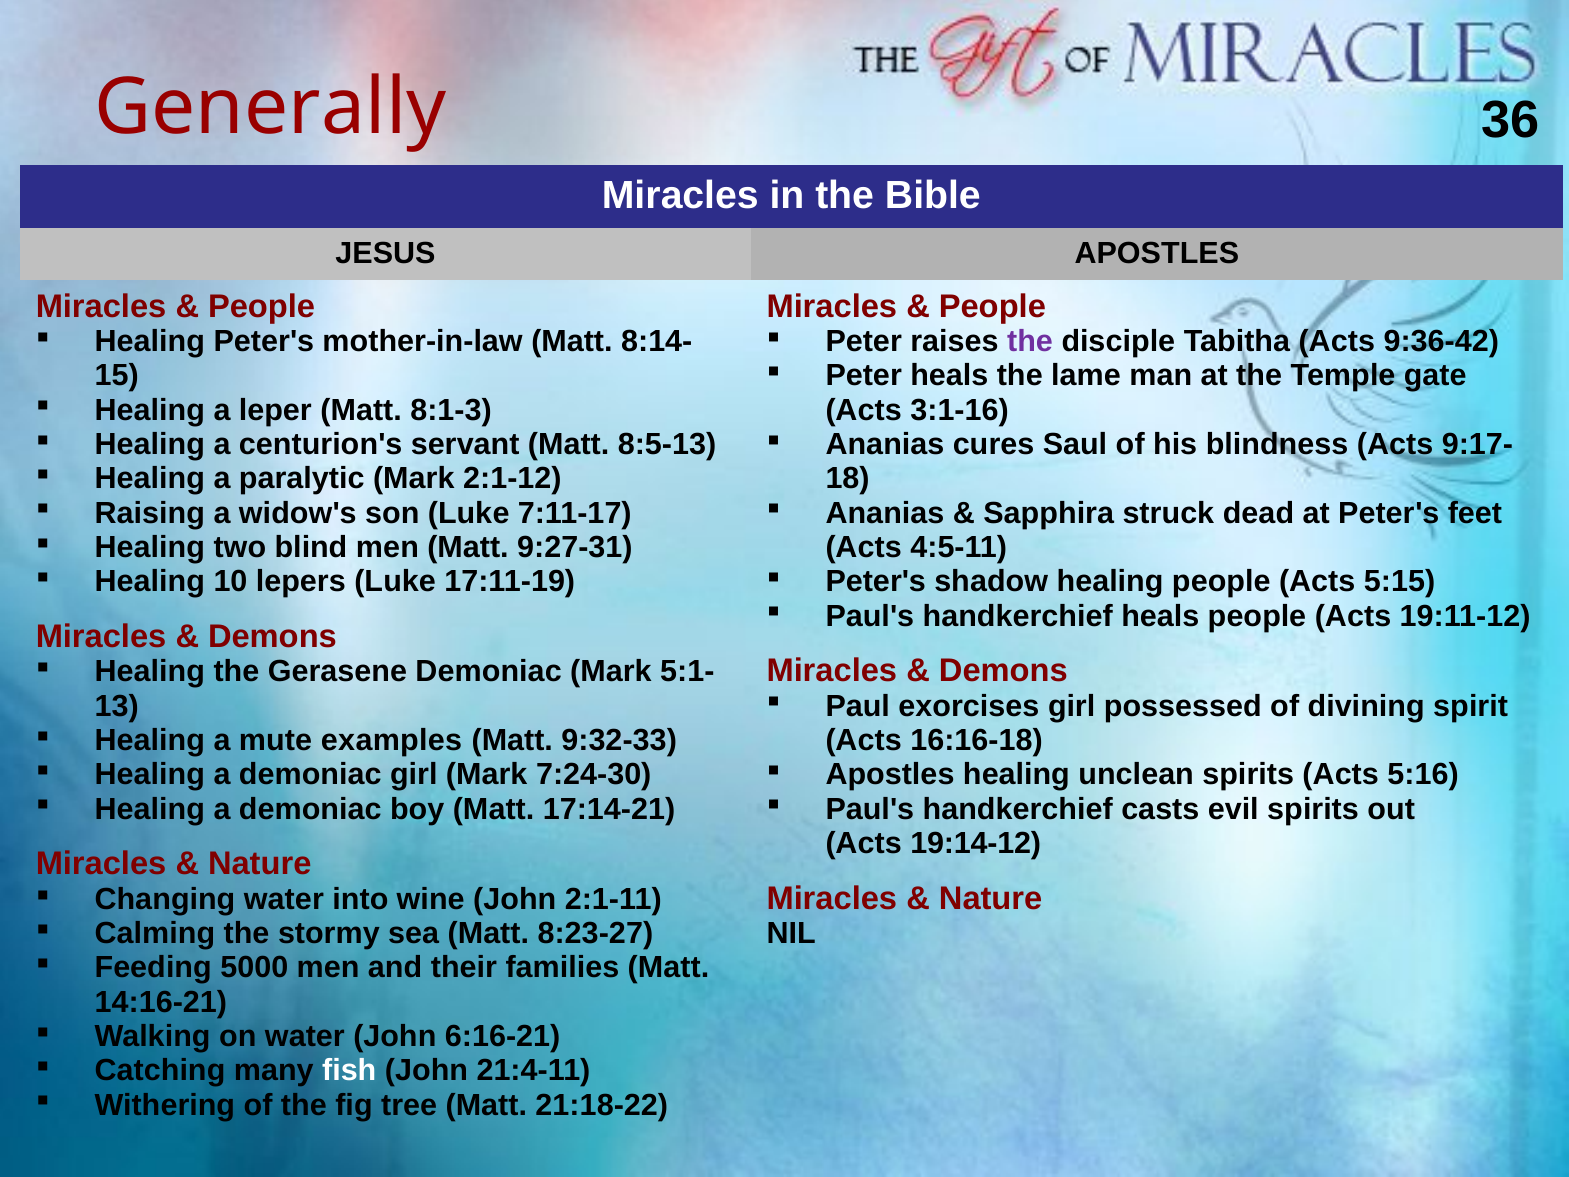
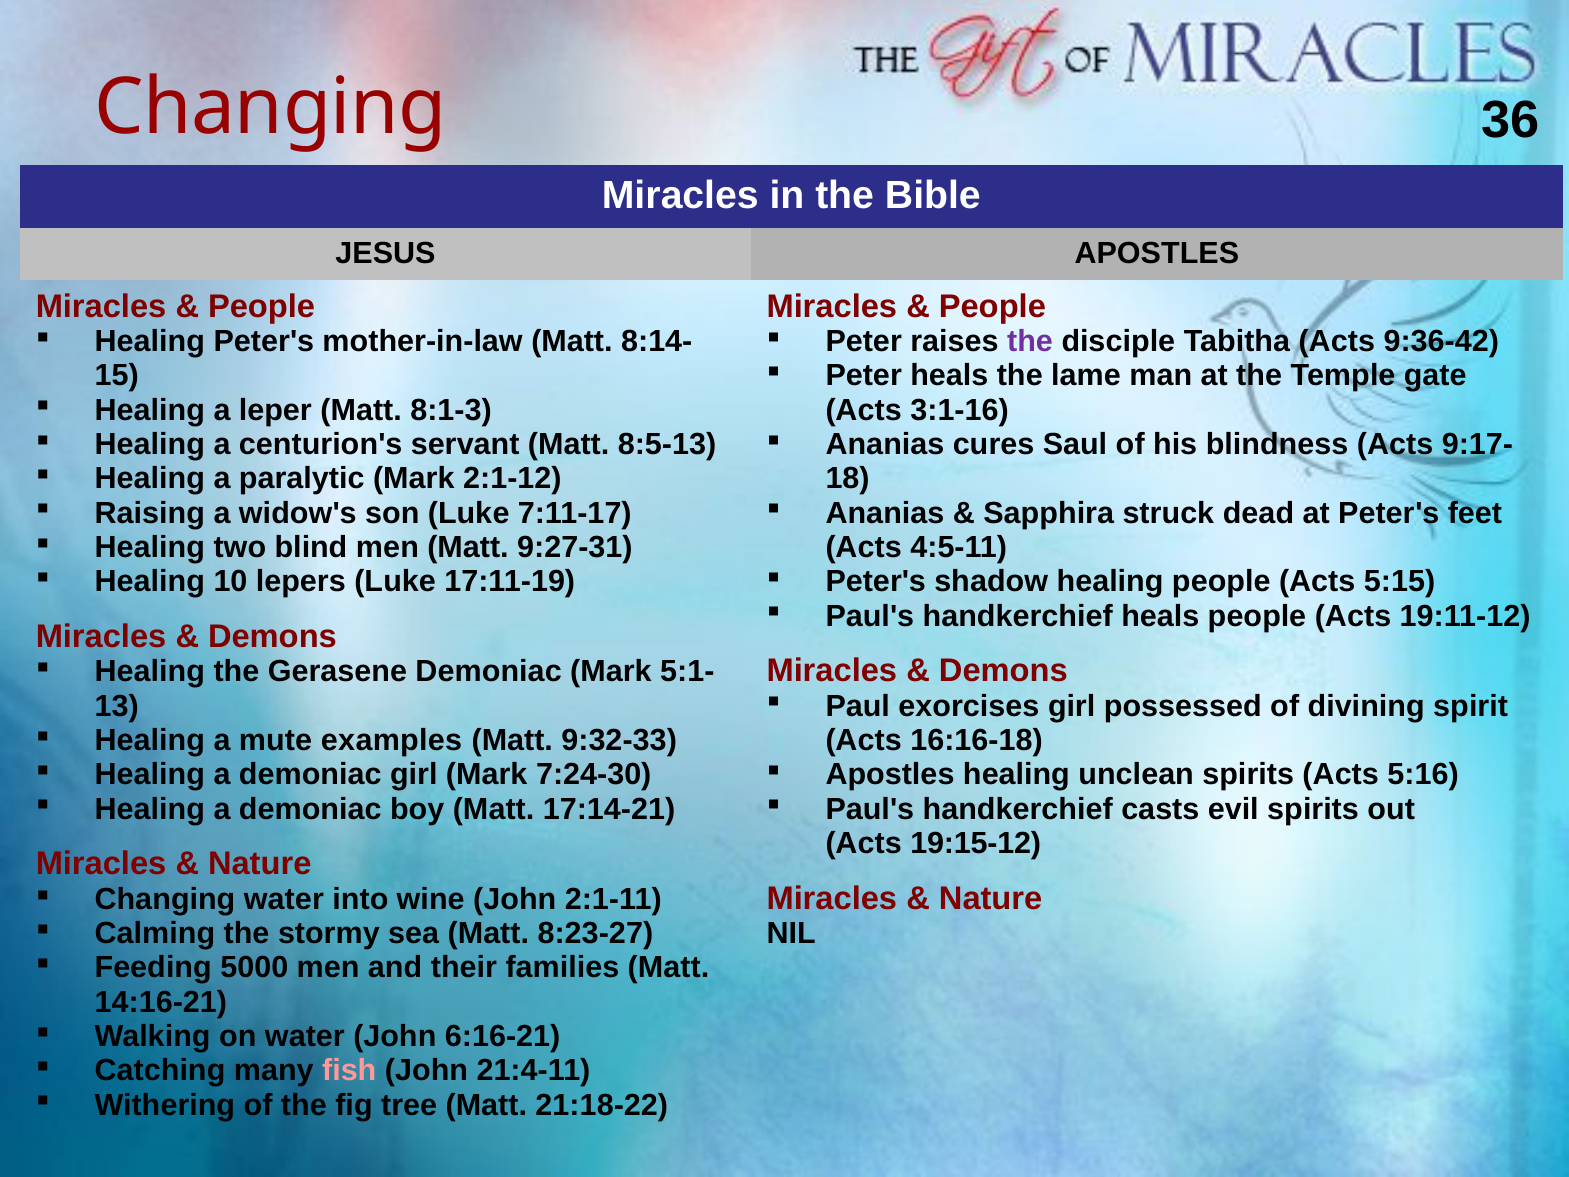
Generally: Generally -> Changing (271, 107)
19:14-12: 19:14-12 -> 19:15-12 (976, 843)
fish colour: white -> pink (349, 1071)
